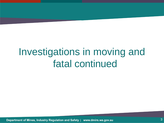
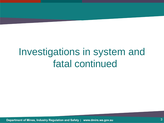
moving: moving -> system (109, 52)
